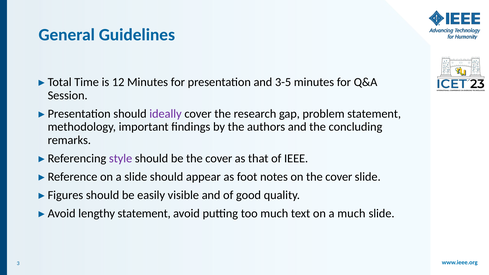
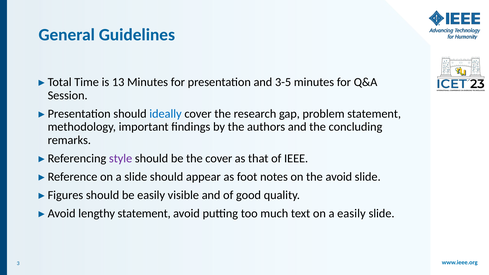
12: 12 -> 13 (118, 82)
ideally colour: purple -> blue (166, 114)
on the cover: cover -> avoid (339, 177)
a much: much -> easily (351, 213)
